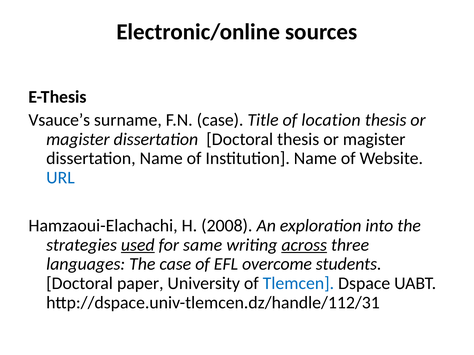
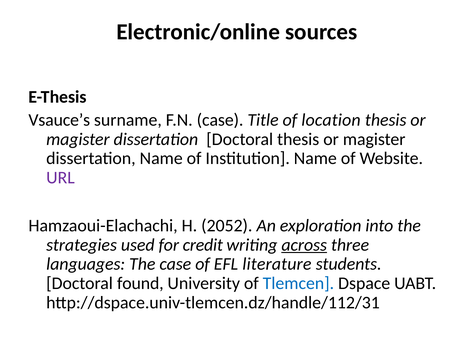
URL colour: blue -> purple (60, 178)
2008: 2008 -> 2052 (227, 226)
used underline: present -> none (138, 245)
same: same -> credit (203, 245)
overcome: overcome -> literature (277, 264)
paper: paper -> found (140, 284)
